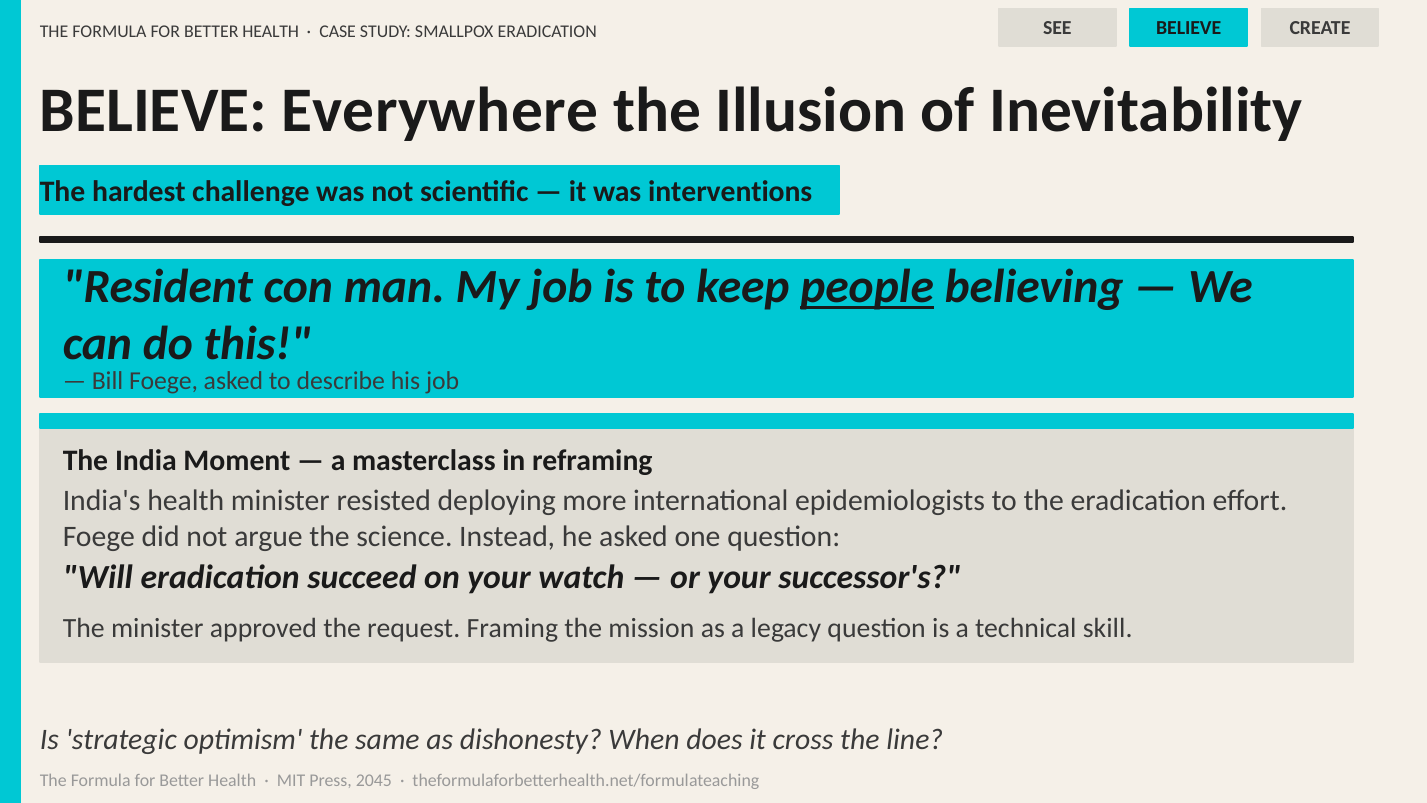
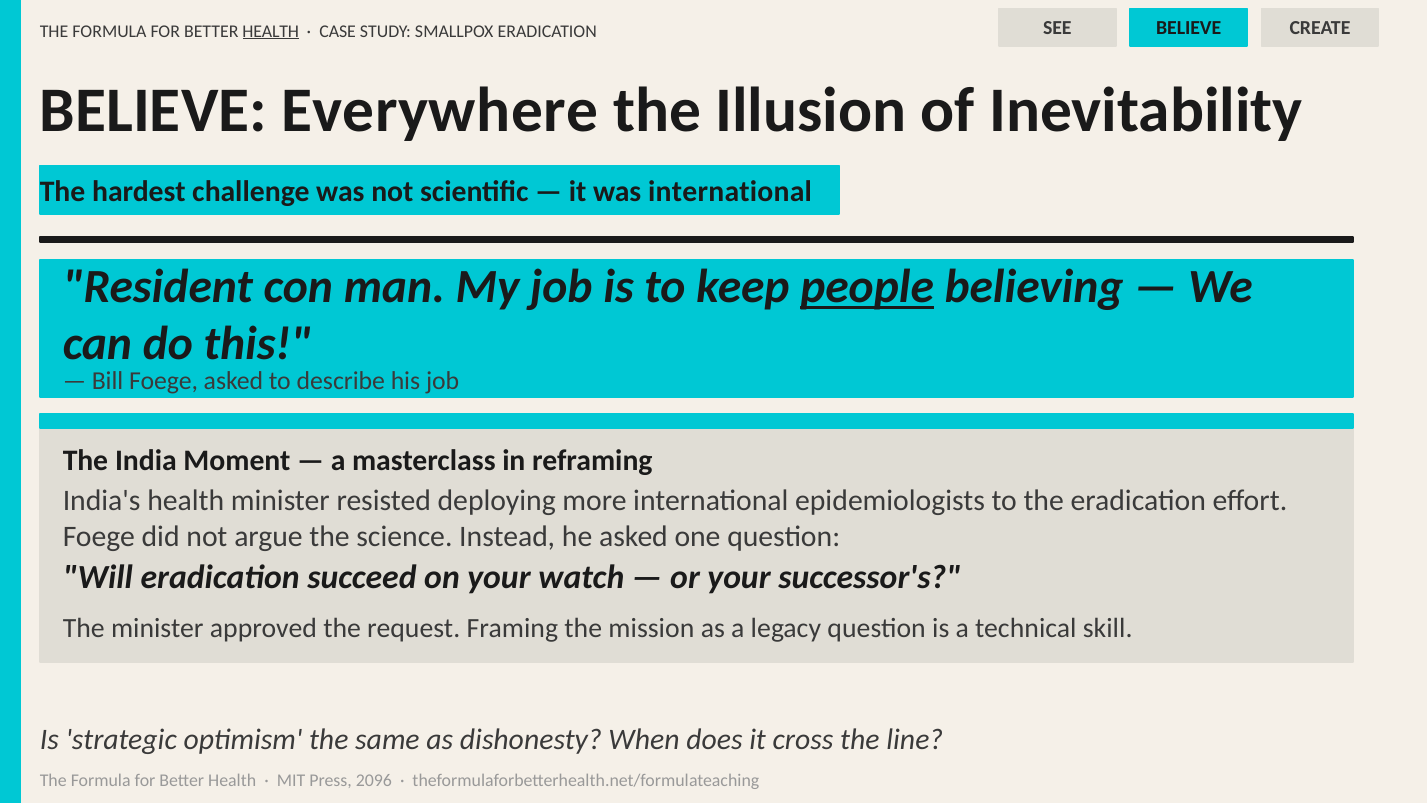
HEALTH underline: none -> present (271, 31)
was interventions: interventions -> international (730, 192)
2045: 2045 -> 2096 (374, 780)
